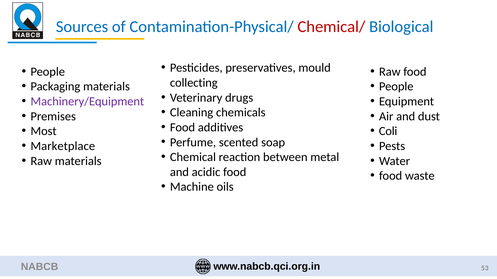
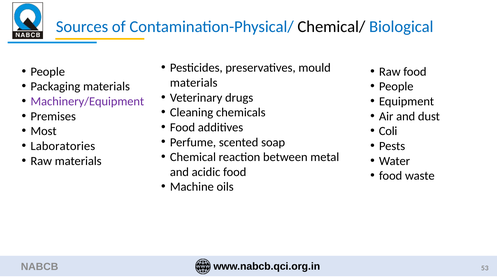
Chemical/ colour: red -> black (331, 27)
collecting: collecting -> materials (194, 83)
Marketplace: Marketplace -> Laboratories (63, 146)
